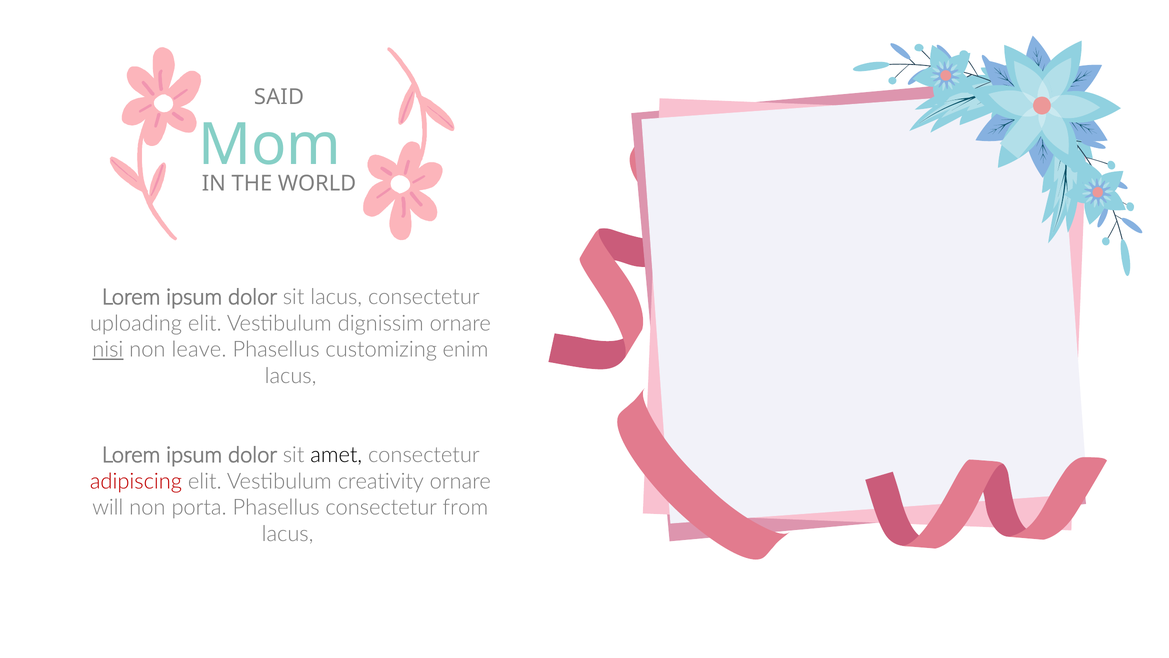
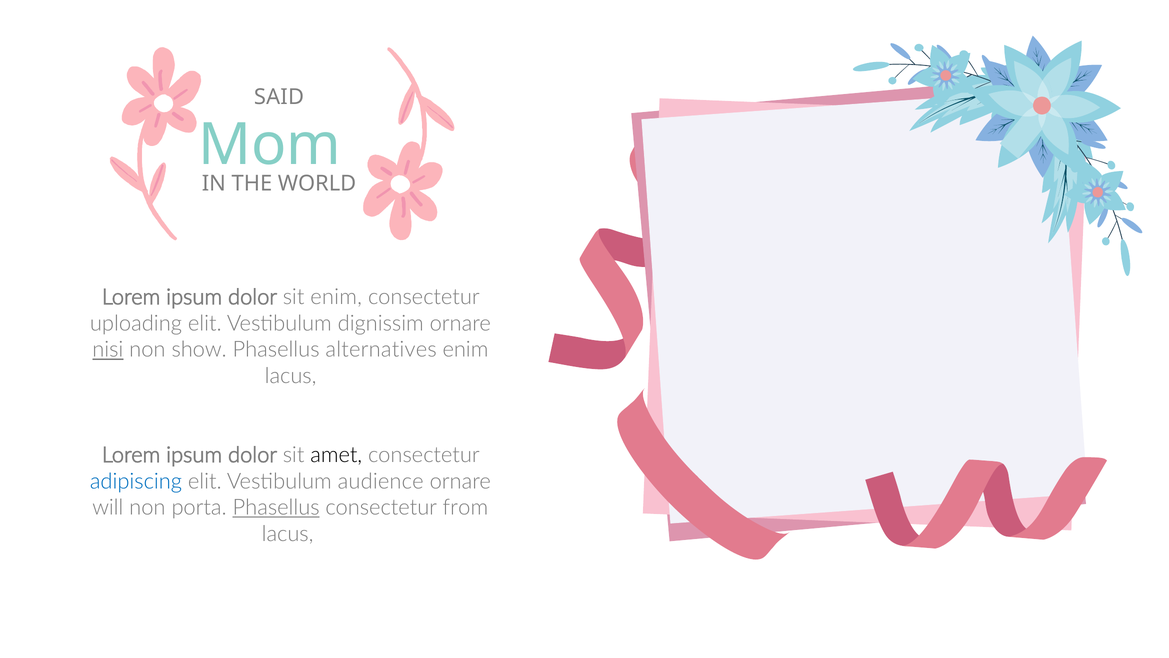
sit lacus: lacus -> enim (336, 297)
leave: leave -> show (199, 350)
customizing: customizing -> alternatives (381, 350)
adipiscing colour: red -> blue (136, 481)
creativity: creativity -> audience (381, 481)
Phasellus underline: none -> present (276, 507)
